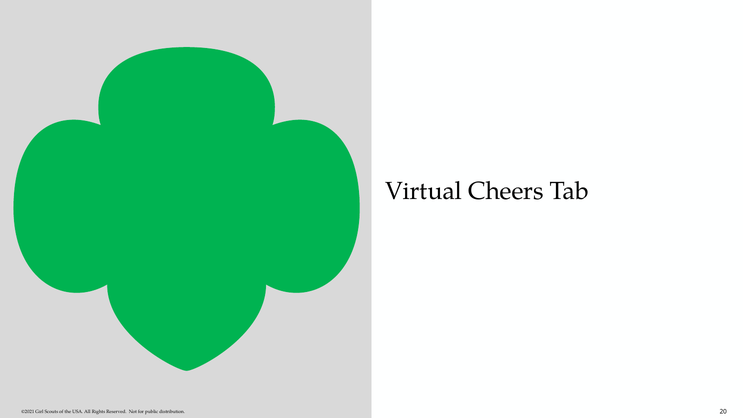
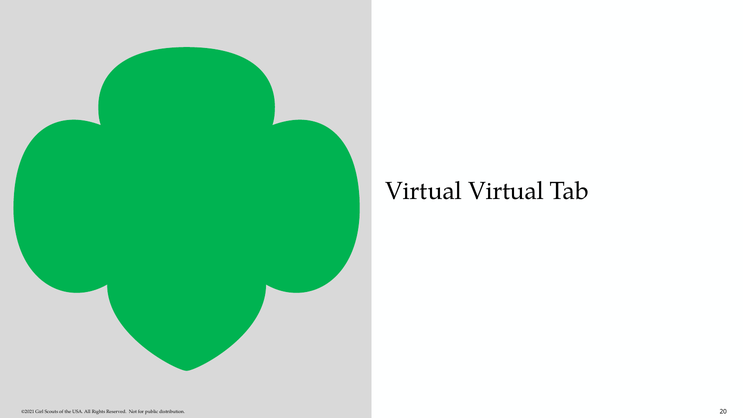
Virtual Cheers: Cheers -> Virtual (506, 191)
